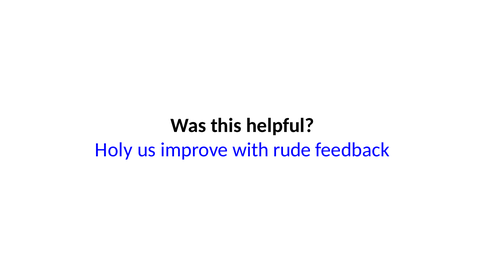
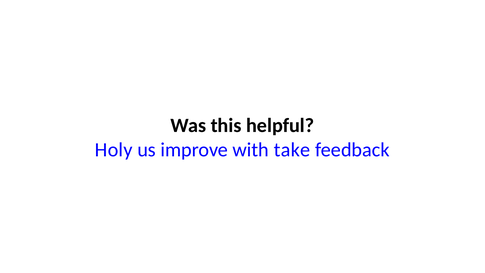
rude: rude -> take (292, 150)
